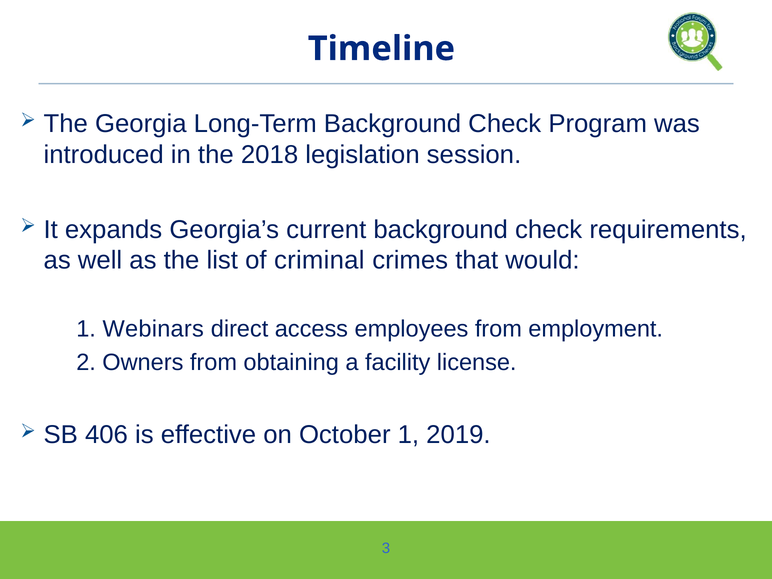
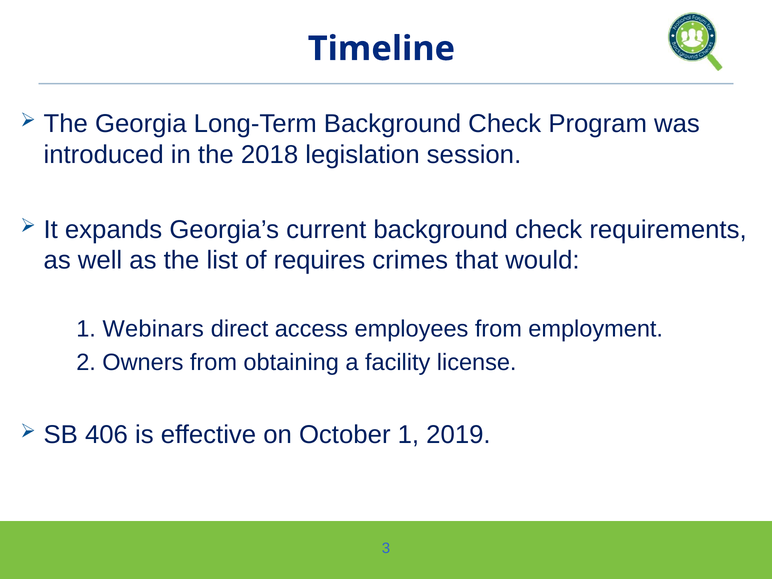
criminal: criminal -> requires (320, 260)
